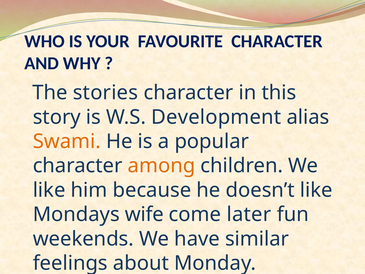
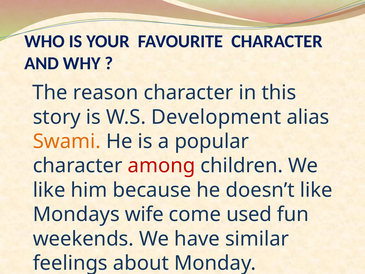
stories: stories -> reason (106, 93)
among colour: orange -> red (162, 166)
later: later -> used (249, 214)
